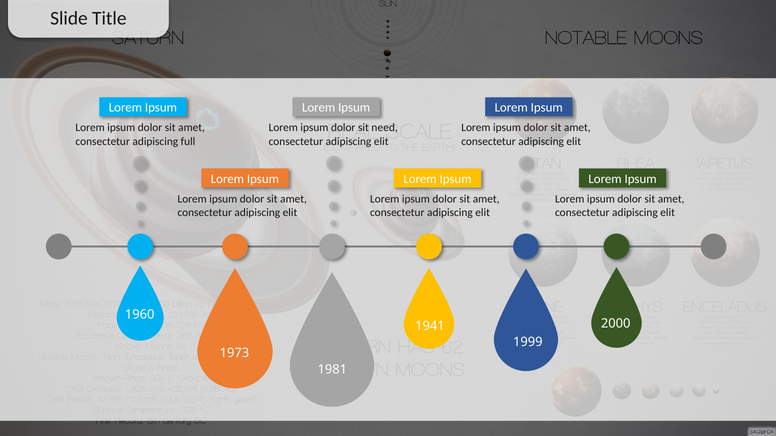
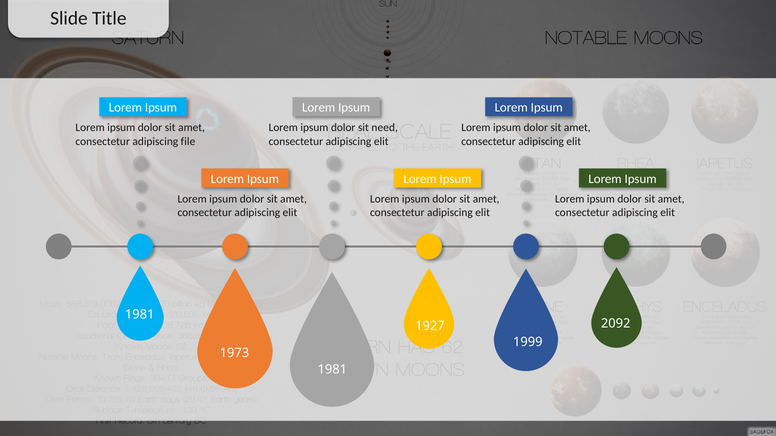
full: full -> file (188, 141)
1960: 1960 -> 1981 (140, 315)
2000: 2000 -> 2092 (616, 324)
1941: 1941 -> 1927 (430, 326)
